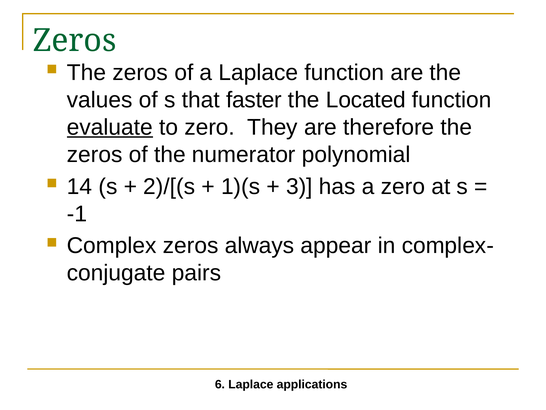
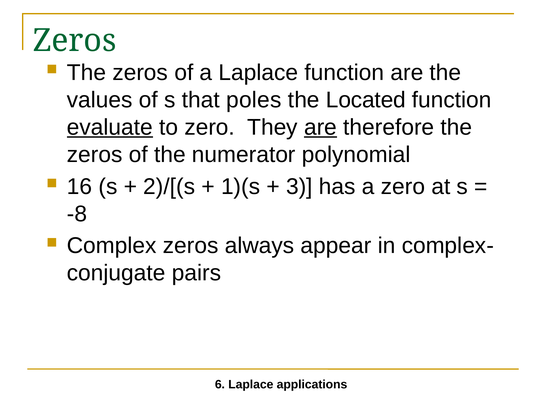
faster: faster -> poles (254, 100)
are underline: none -> present (320, 127)
14: 14 -> 16 (80, 186)
-1: -1 -> -8 (77, 214)
